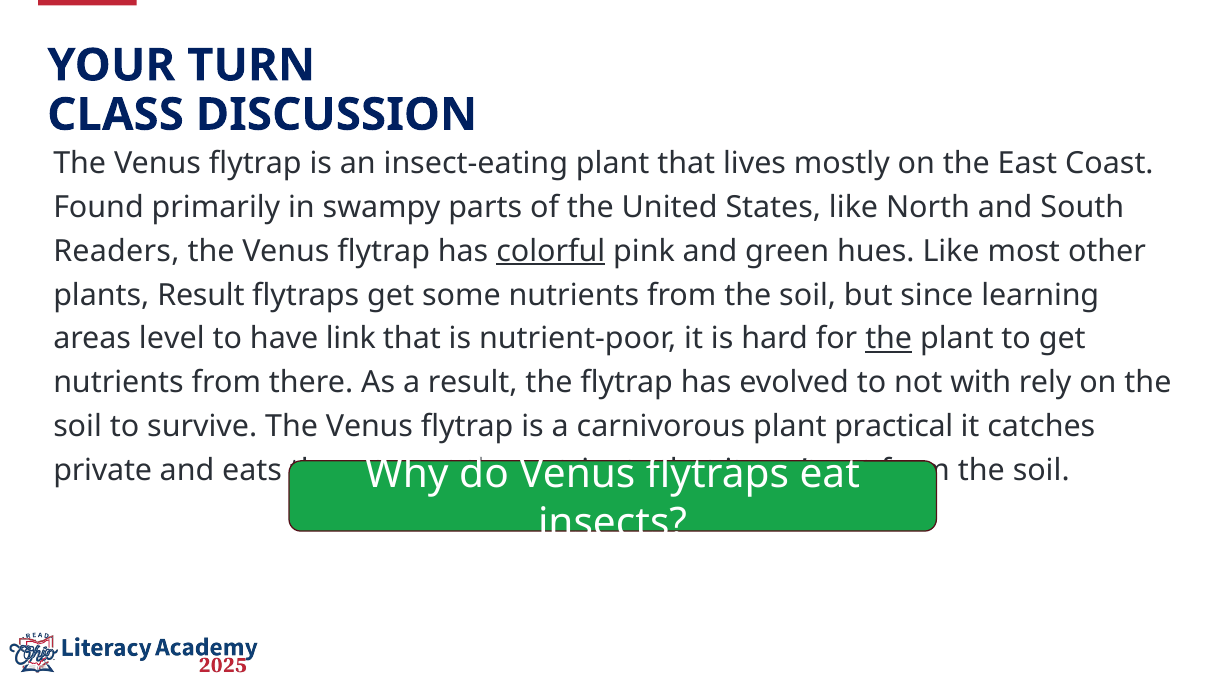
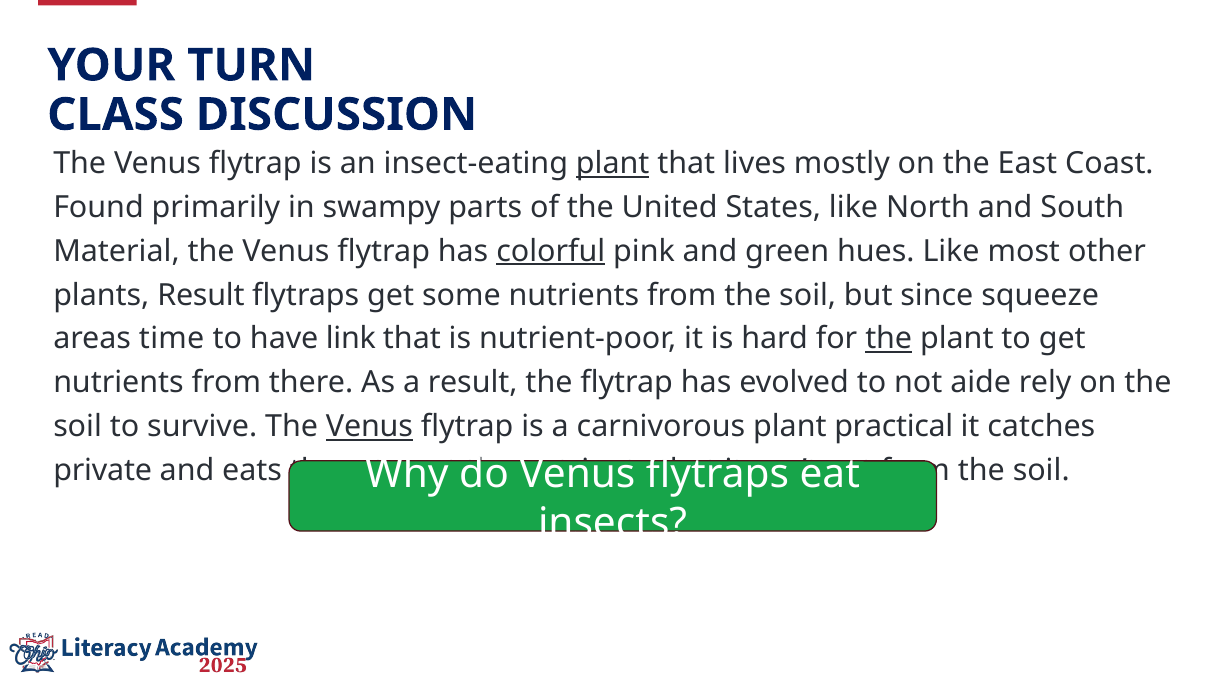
plant underline: none -> present (613, 164)
Readers: Readers -> Material (116, 251)
learning: learning -> squeeze (1040, 295)
level: level -> time (172, 339)
with: with -> aide (981, 383)
Venus underline: none -> present (369, 427)
